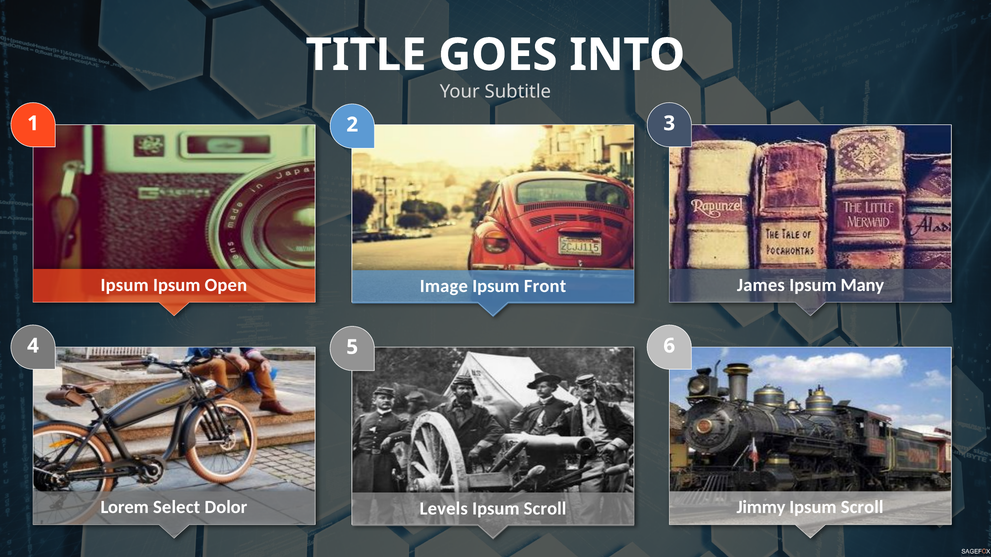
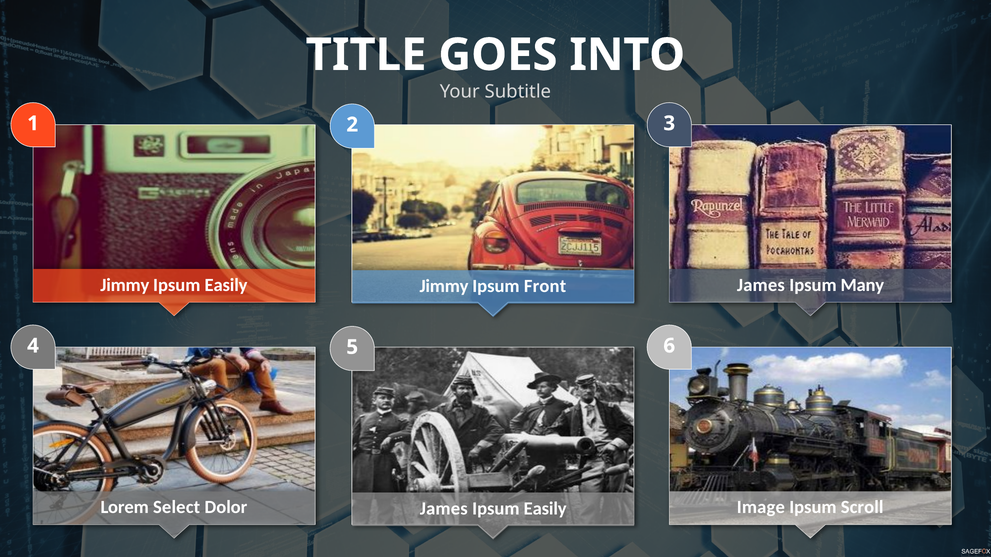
Ipsum: Ipsum -> Jimmy (125, 285)
Open: Open -> Easily (226, 285)
Image: Image -> Jimmy (444, 286)
Jimmy: Jimmy -> Image (761, 508)
Levels: Levels -> James (444, 509)
Scroll: Scroll -> Easily (545, 509)
